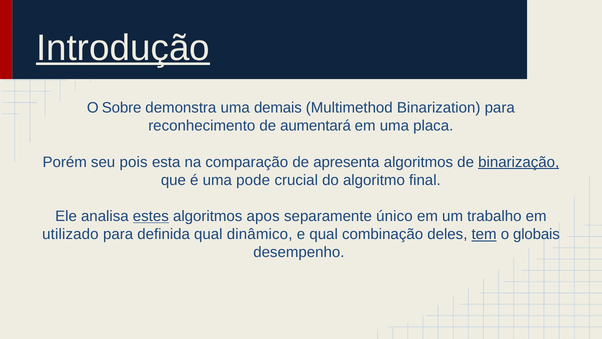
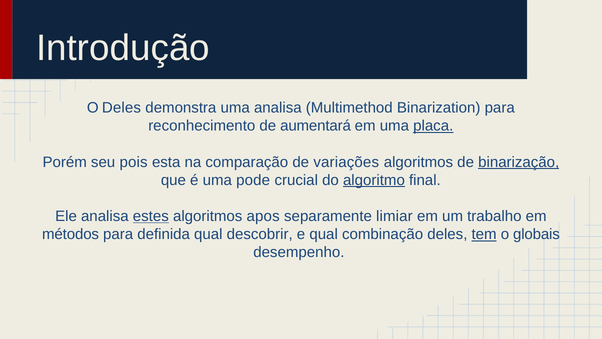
Introdução underline: present -> none (123, 48)
O Sobre: Sobre -> Deles (121, 108)
uma demais: demais -> analisa (278, 108)
placa underline: none -> present (433, 126)
apresenta: apresenta -> variações (346, 162)
algoritmo underline: none -> present (374, 180)
único: único -> limiar (394, 216)
utilizado: utilizado -> métodos (71, 234)
dinâmico: dinâmico -> descobrir (260, 234)
